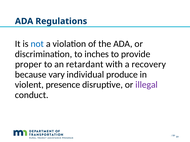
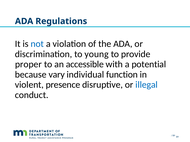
inches: inches -> young (97, 54)
retardant: retardant -> accessible (85, 64)
recovery: recovery -> potential (149, 64)
produce: produce -> function (122, 75)
illegal colour: purple -> blue (147, 85)
